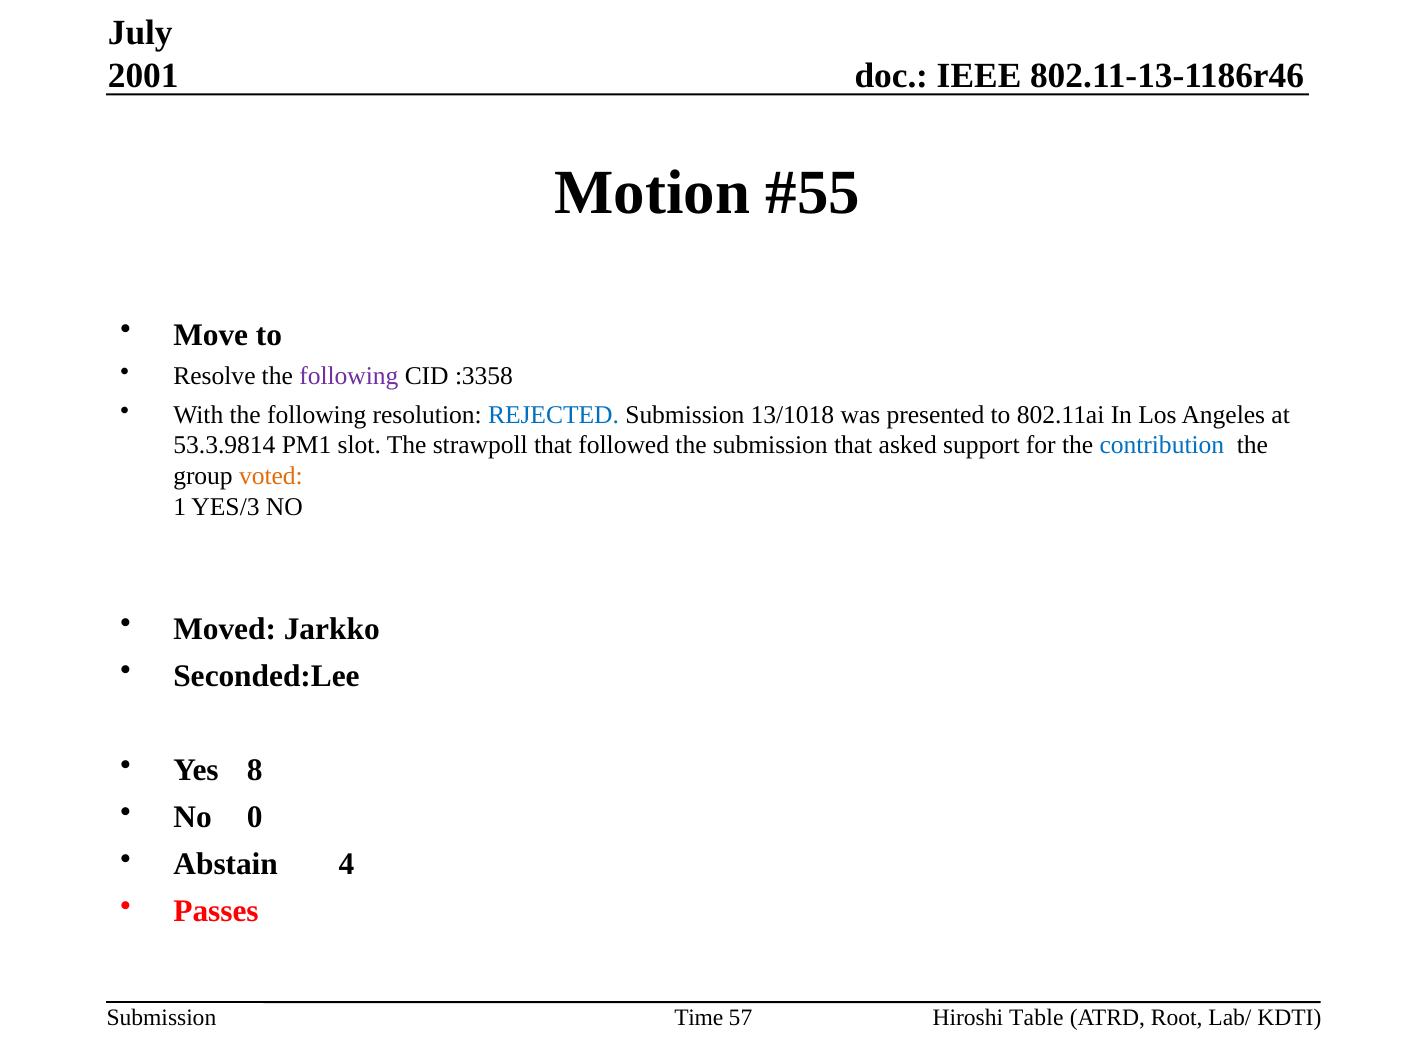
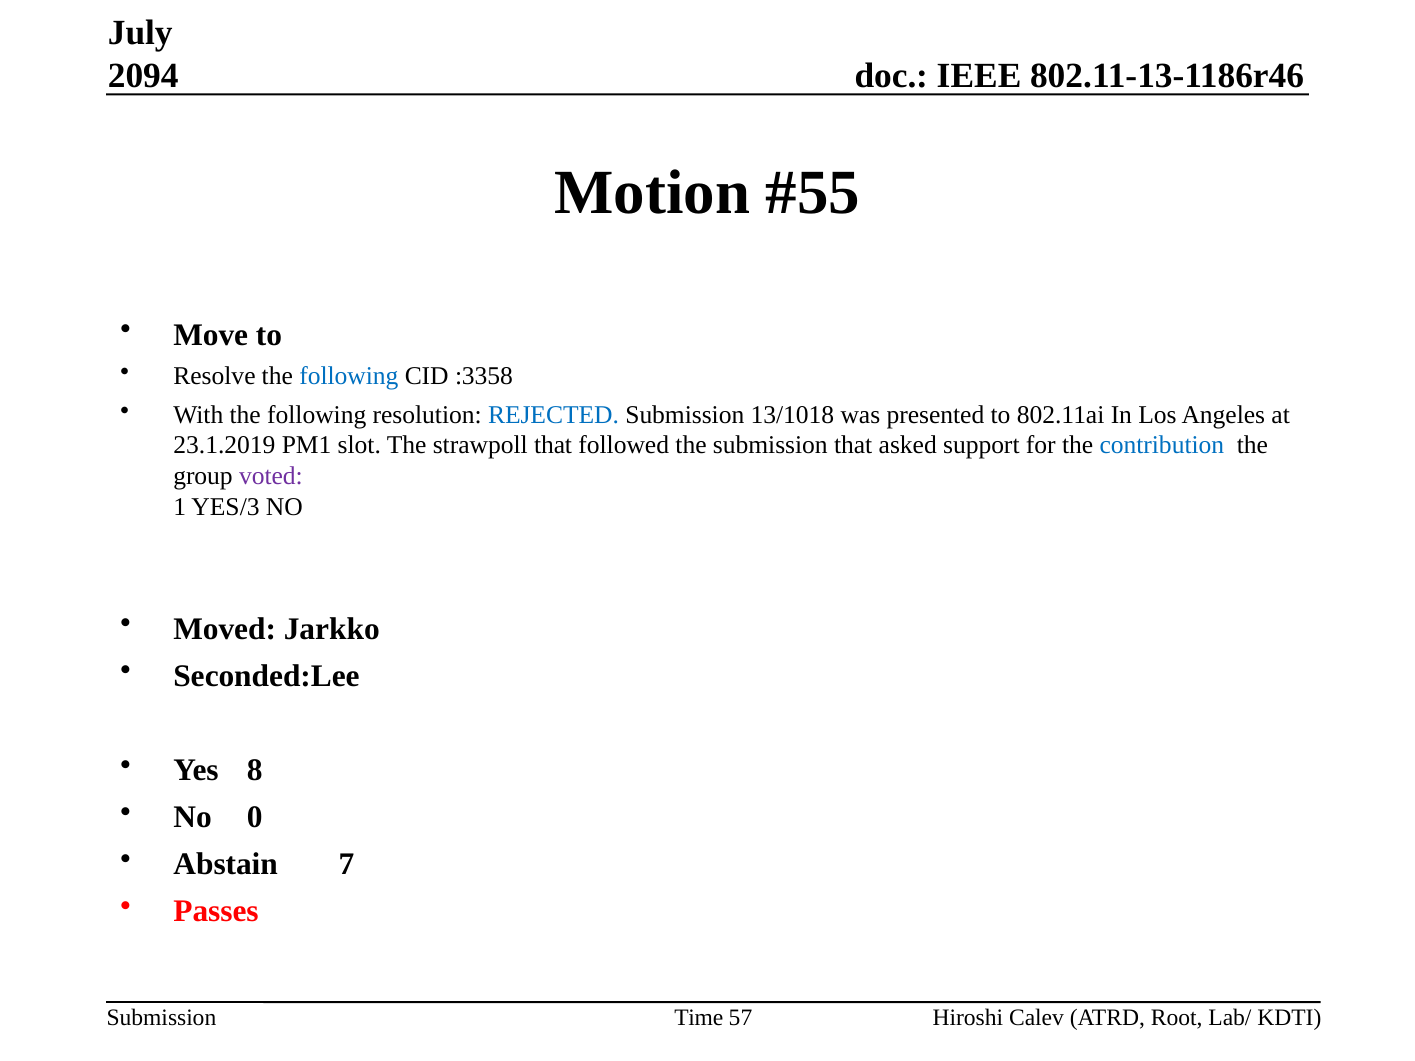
2001: 2001 -> 2094 (143, 76)
following colour: purple -> blue (349, 376)
53.3.9814: 53.3.9814 -> 23.1.2019 (224, 446)
voted colour: orange -> purple (271, 476)
4: 4 -> 7 (347, 865)
Table: Table -> Calev (1036, 1018)
